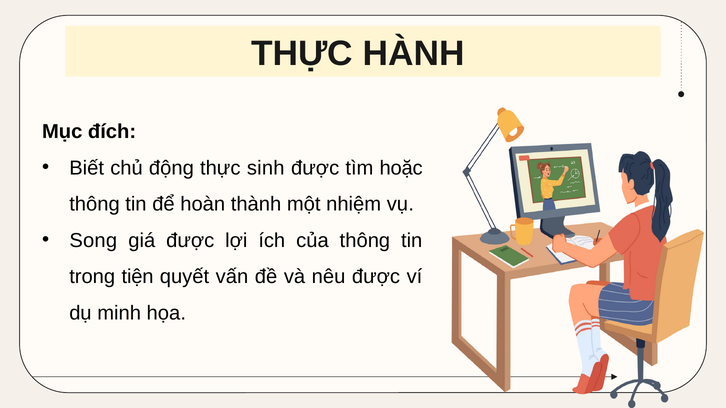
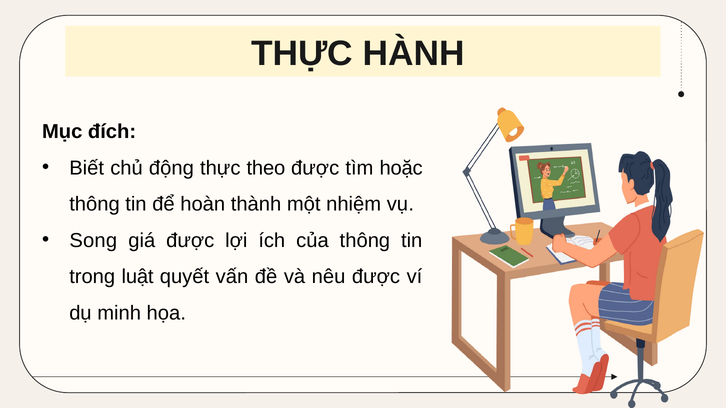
sinh: sinh -> theo (266, 168)
tiện: tiện -> luật (138, 277)
